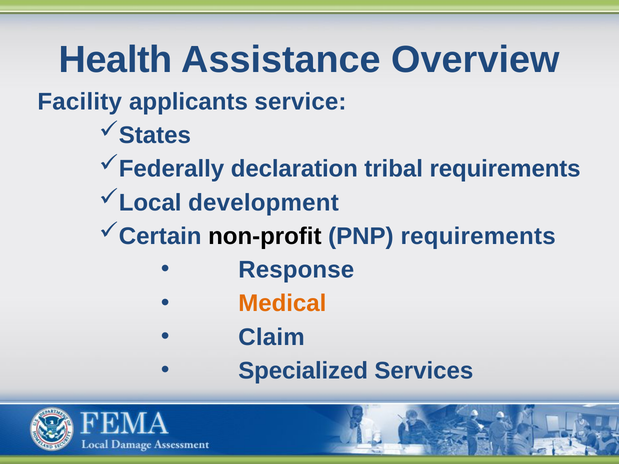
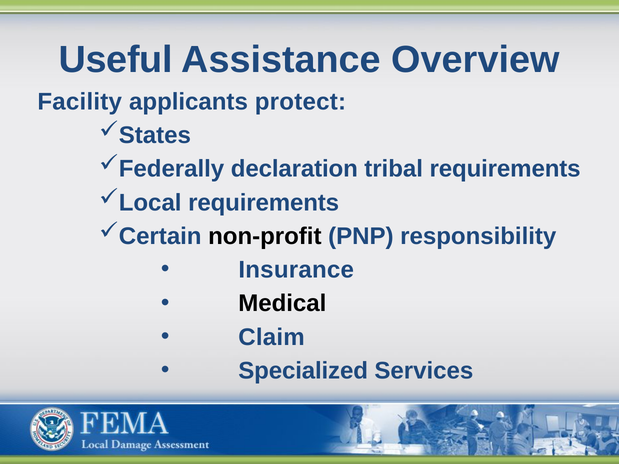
Health: Health -> Useful (116, 60)
service: service -> protect (300, 102)
development: development -> requirements (264, 203)
PNP requirements: requirements -> responsibility (478, 236)
Response: Response -> Insurance (296, 270)
Medical colour: orange -> black (282, 304)
